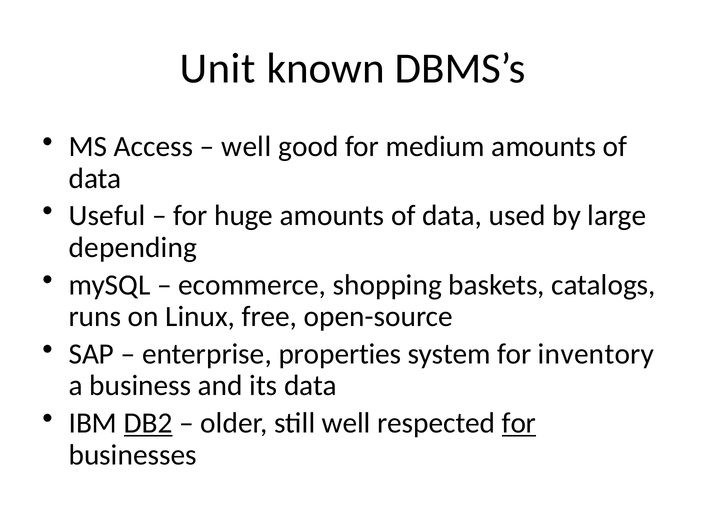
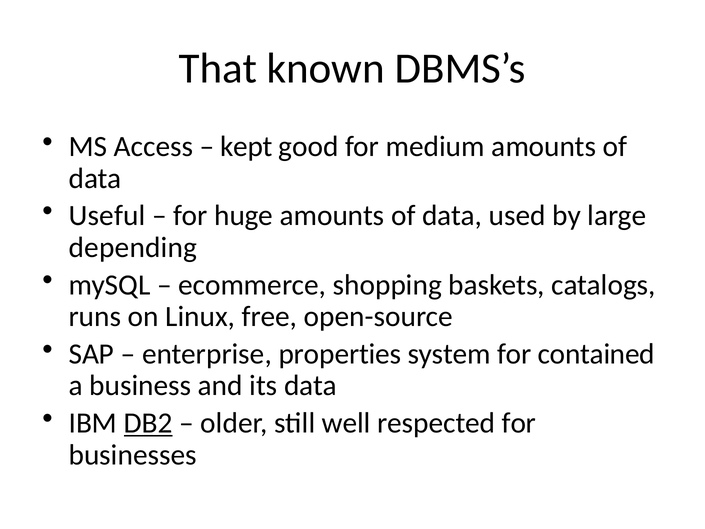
Unit: Unit -> That (218, 68)
well: well -> kept (247, 147)
inventory: inventory -> contained (596, 354)
for underline: present -> none (519, 423)
